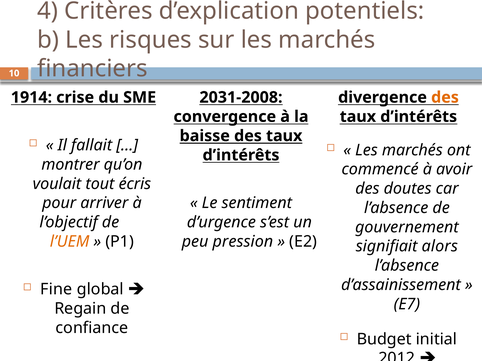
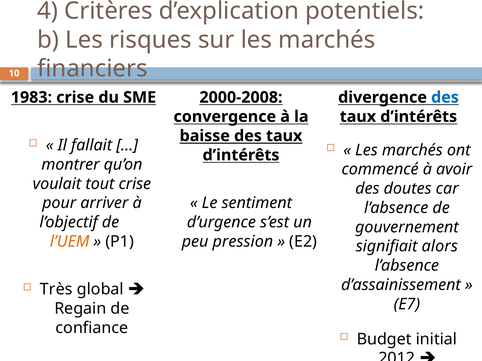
1914: 1914 -> 1983 (31, 97)
2031-2008: 2031-2008 -> 2000-2008 (241, 97)
des colour: orange -> blue (445, 97)
tout écris: écris -> crise (135, 184)
Fine: Fine -> Très (56, 290)
